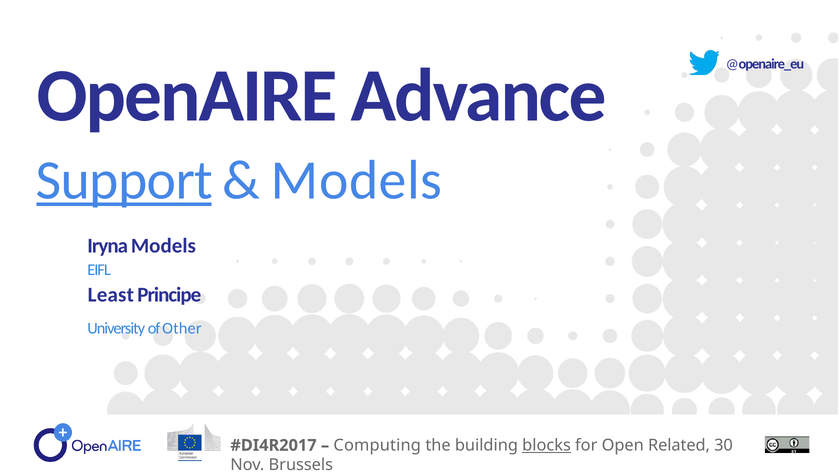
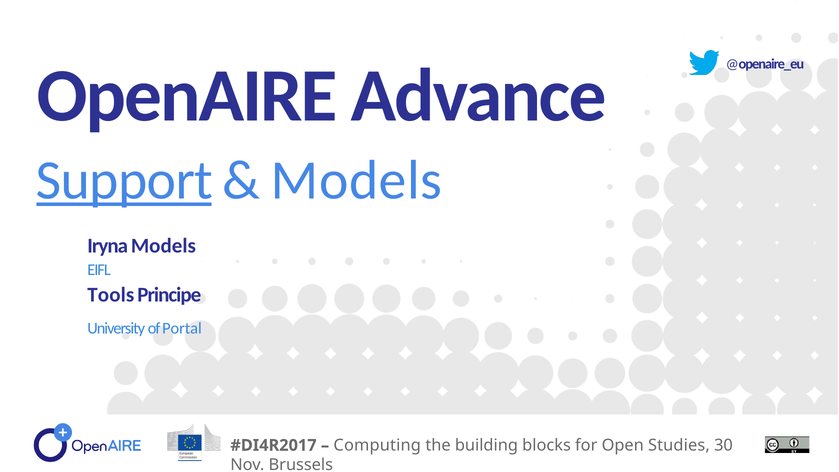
Least: Least -> Tools (111, 295)
Other: Other -> Portal (182, 328)
blocks underline: present -> none (547, 445)
Related: Related -> Studies (679, 445)
